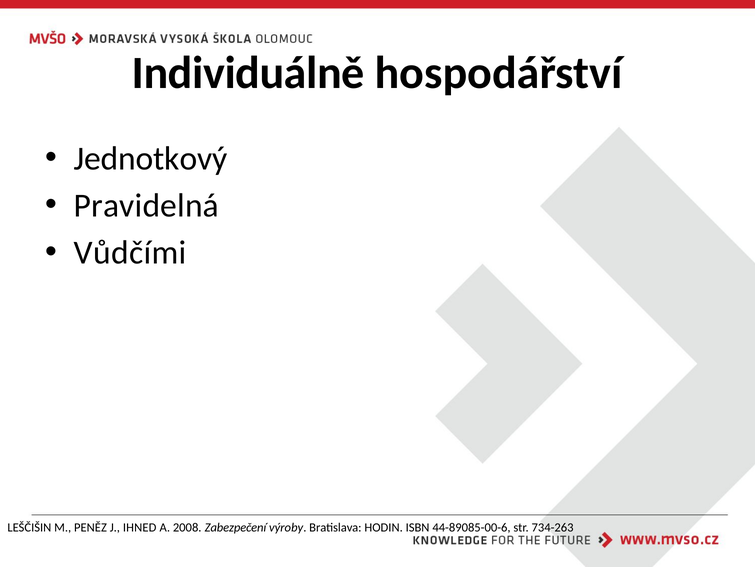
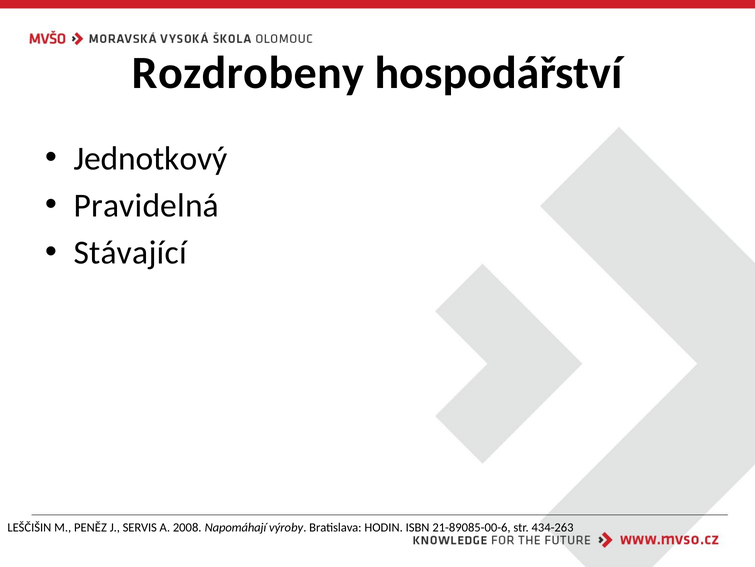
Individuálně: Individuálně -> Rozdrobeny (248, 73)
Vůdčími: Vůdčími -> Stávající (130, 252)
IHNED: IHNED -> SERVIS (140, 527)
Zabezpečení: Zabezpečení -> Napomáhají (236, 527)
44-89085-00-6: 44-89085-00-6 -> 21-89085-00-6 (471, 527)
734-263: 734-263 -> 434-263 (553, 527)
